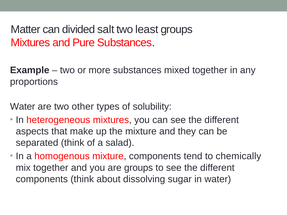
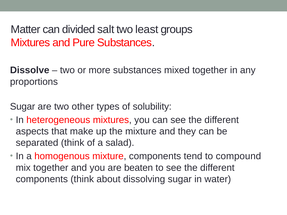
Example: Example -> Dissolve (30, 70)
Water: Water -> Sugar (23, 107)
chemically: chemically -> compound (238, 156)
are groups: groups -> beaten (139, 168)
